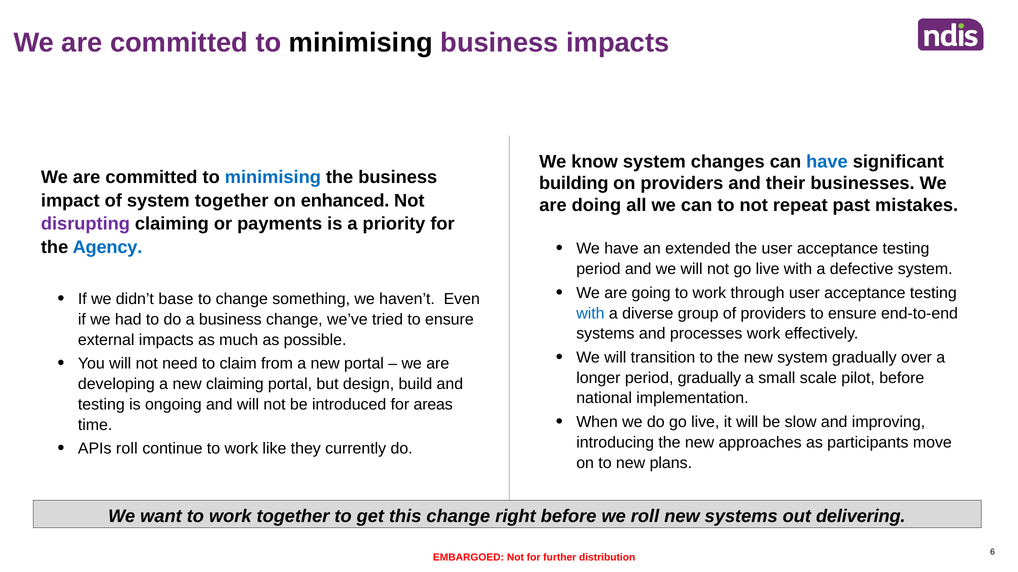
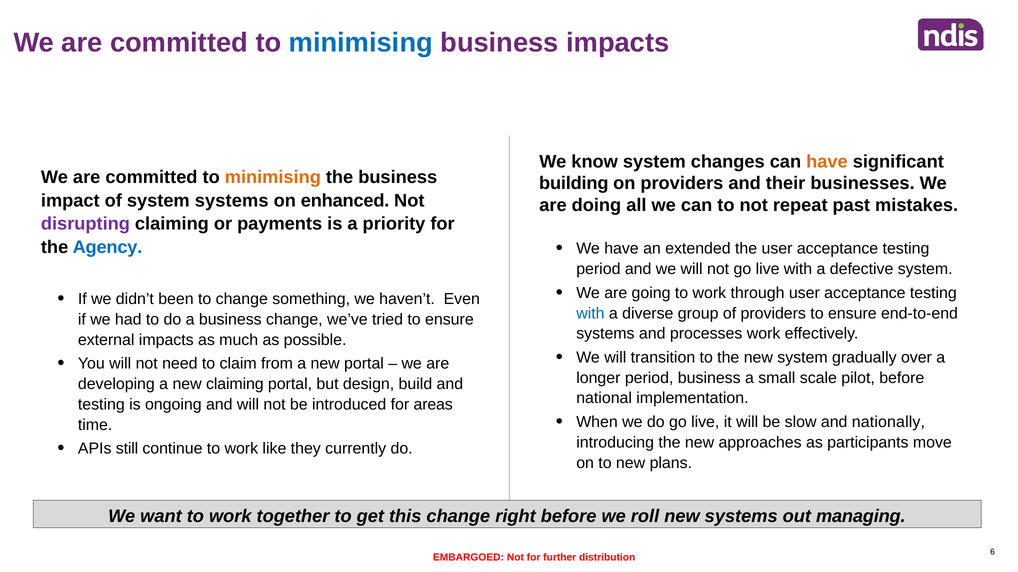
minimising colour: black -> blue (361, 43)
have colour: blue -> orange (827, 162)
minimising colour: blue -> orange (273, 177)
system together: together -> systems (232, 201)
base: base -> been (176, 299)
period gradually: gradually -> business (709, 378)
improving: improving -> nationally (888, 422)
APIs roll: roll -> still (127, 449)
delivering: delivering -> managing (861, 517)
